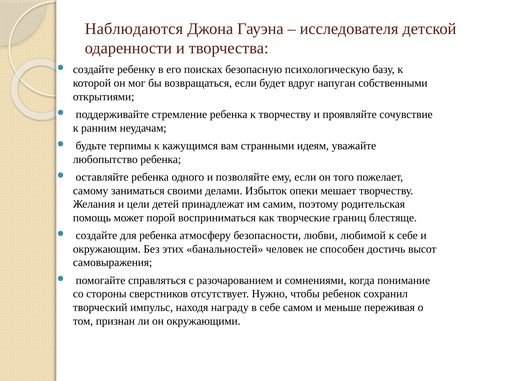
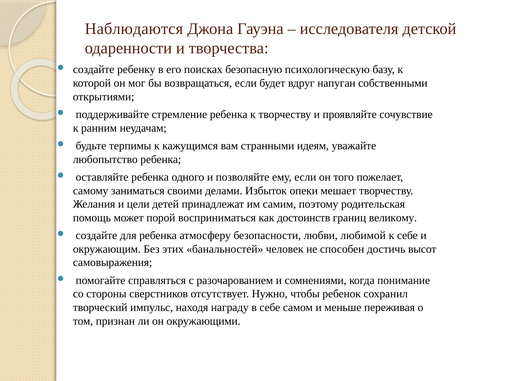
творческие: творческие -> достоинств (304, 218)
блестяще: блестяще -> великому (393, 218)
